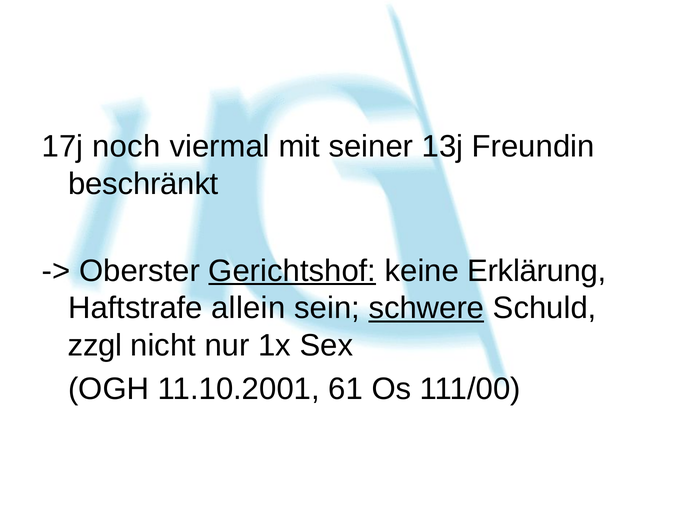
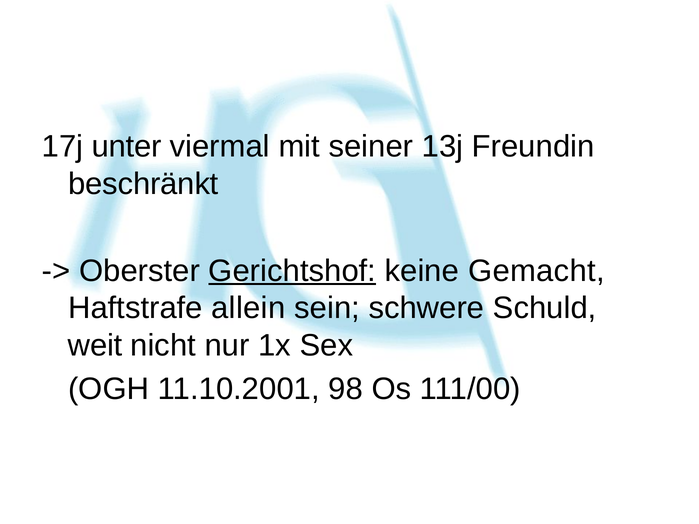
noch: noch -> unter (127, 147)
Erklärung: Erklärung -> Gemacht (536, 271)
schwere underline: present -> none (426, 308)
zzgl: zzgl -> weit (95, 346)
61: 61 -> 98 (346, 389)
